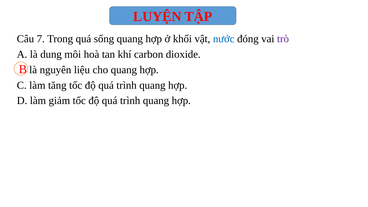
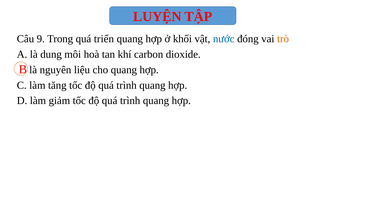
7: 7 -> 9 (41, 39)
sống: sống -> triển (104, 39)
trò colour: purple -> orange (283, 39)
